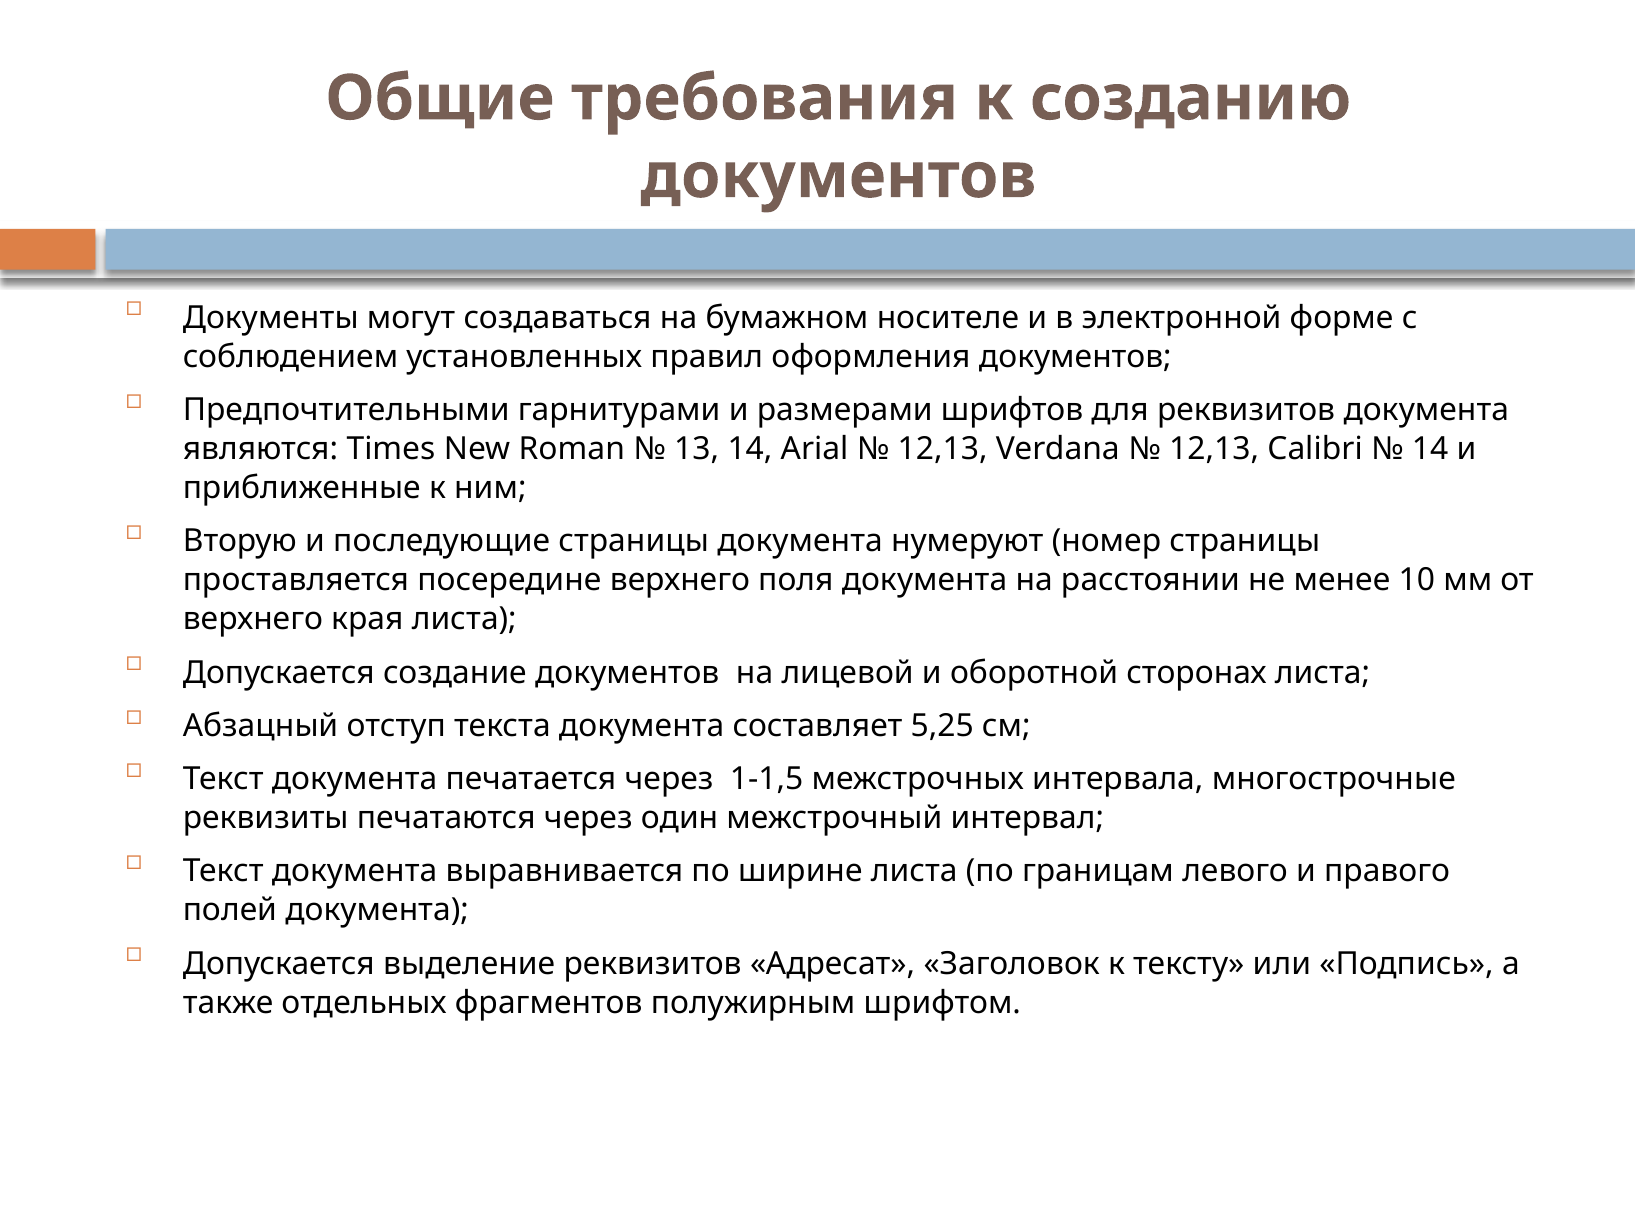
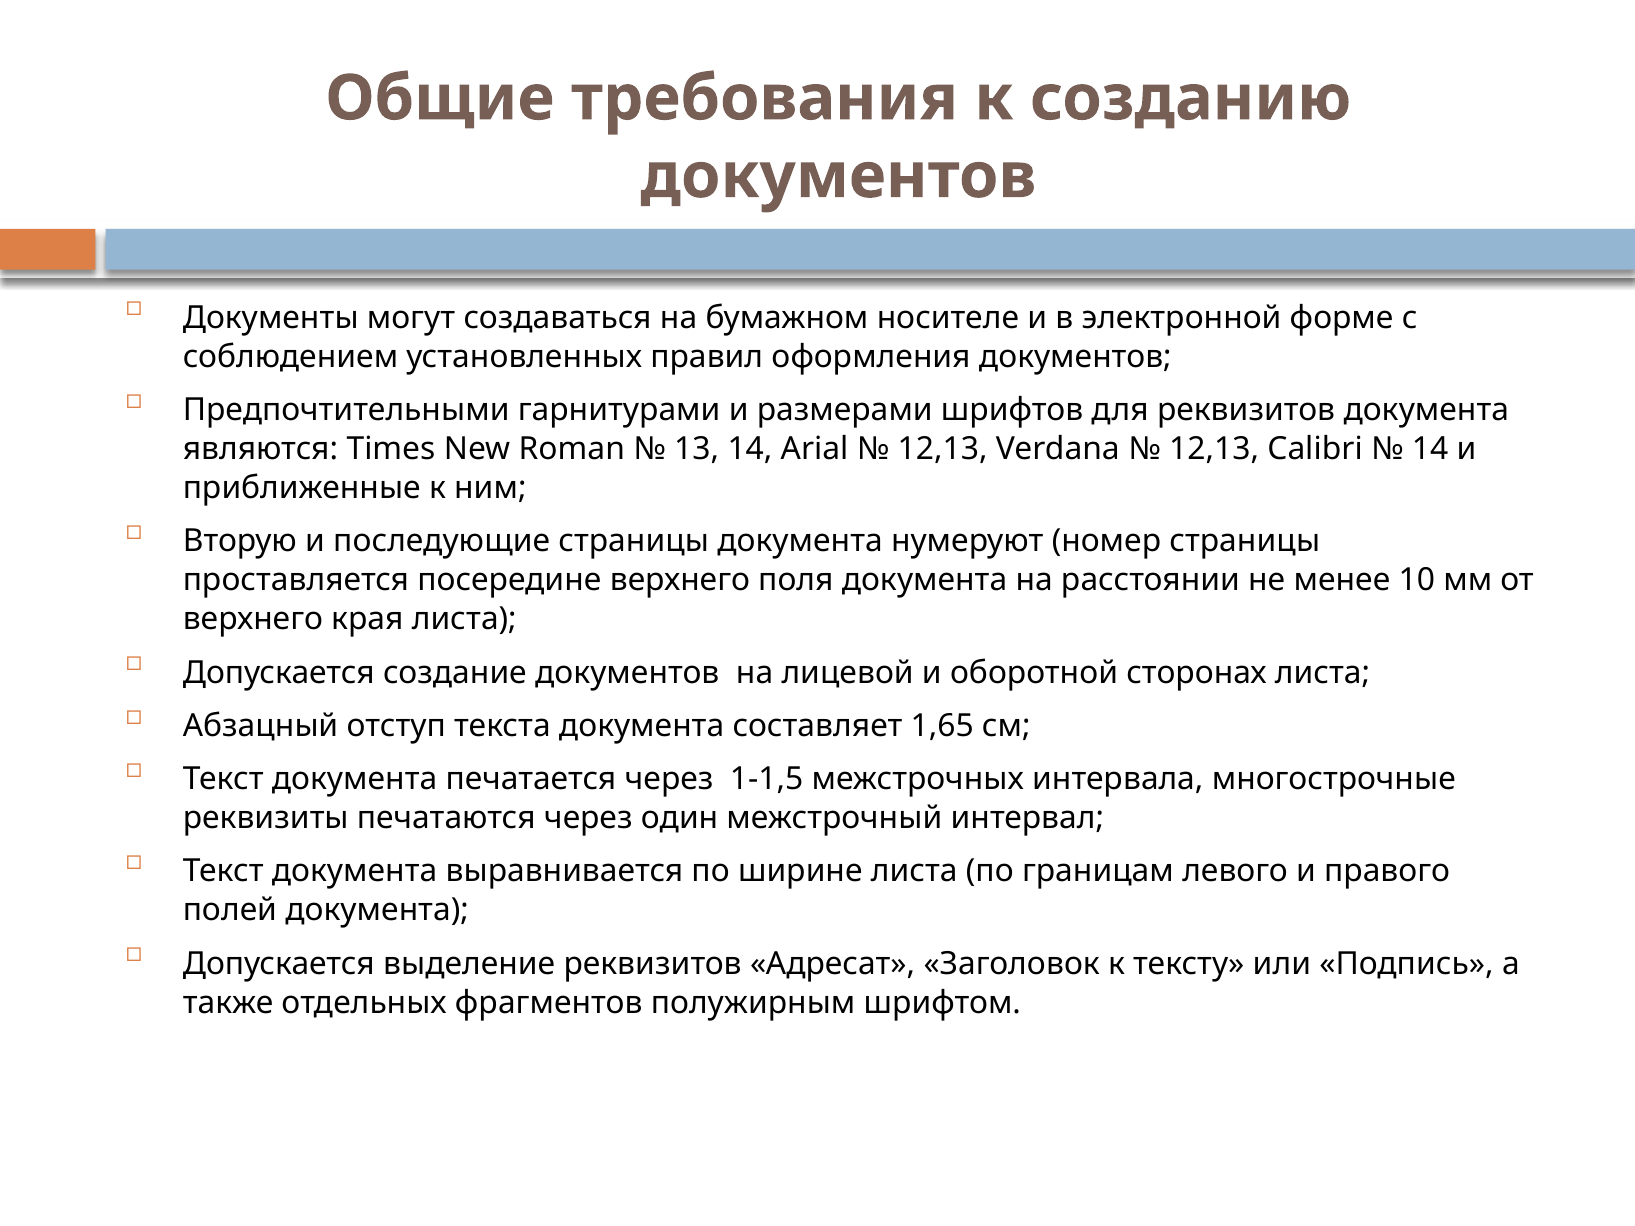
5,25: 5,25 -> 1,65 (942, 726)
